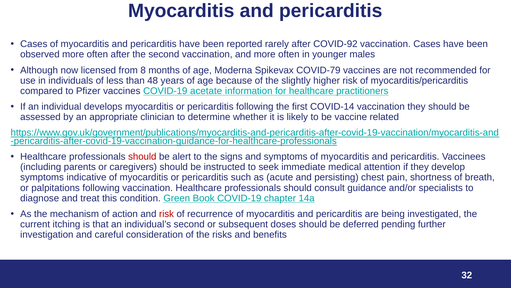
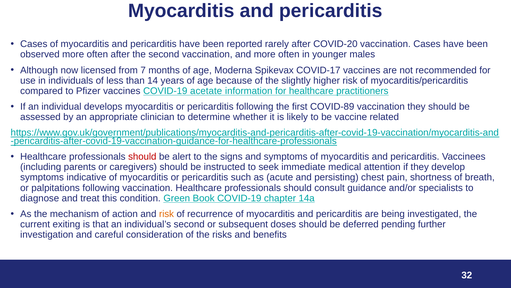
COVID-92: COVID-92 -> COVID-20 (335, 44)
8: 8 -> 7 (143, 70)
COVID-79: COVID-79 -> COVID-17 (318, 70)
48: 48 -> 14 (153, 80)
COVID-14: COVID-14 -> COVID-89 (332, 106)
risk colour: red -> orange (167, 213)
itching: itching -> exiting (66, 224)
